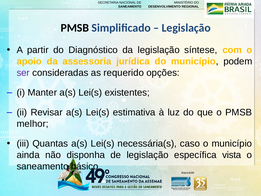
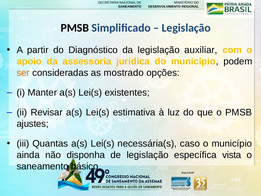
síntese: síntese -> auxiliar (201, 50)
ser colour: purple -> orange (23, 73)
requerido: requerido -> mostrado (124, 73)
melhor: melhor -> ajustes (33, 124)
